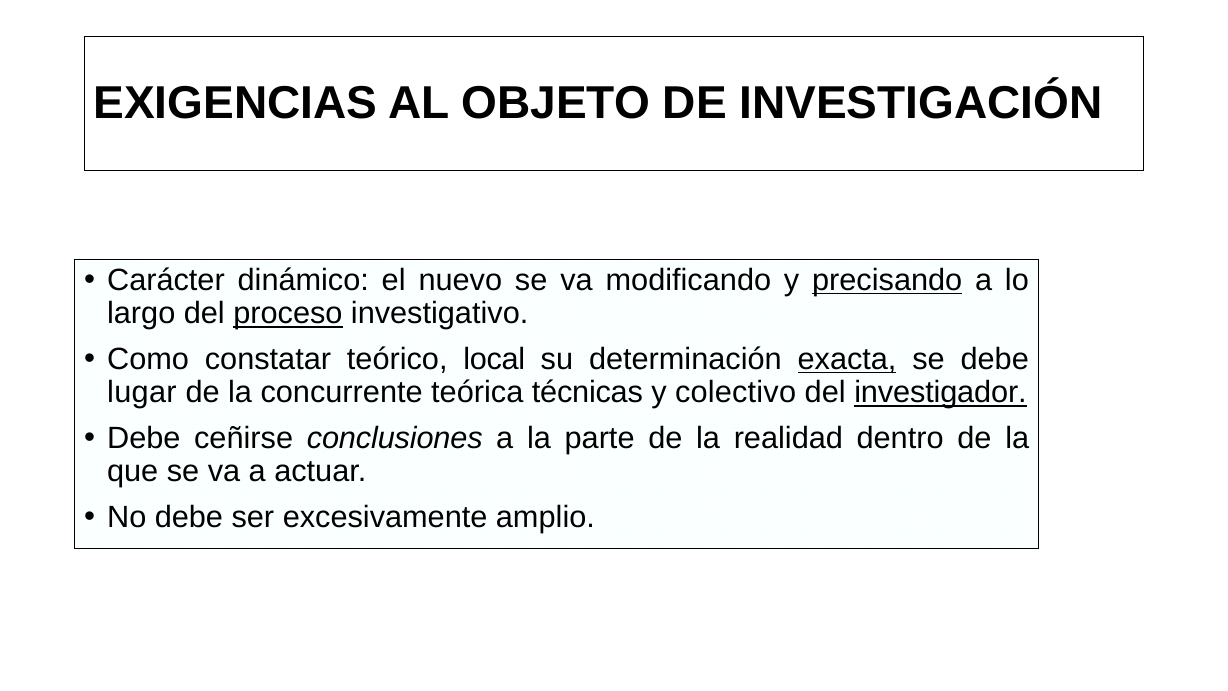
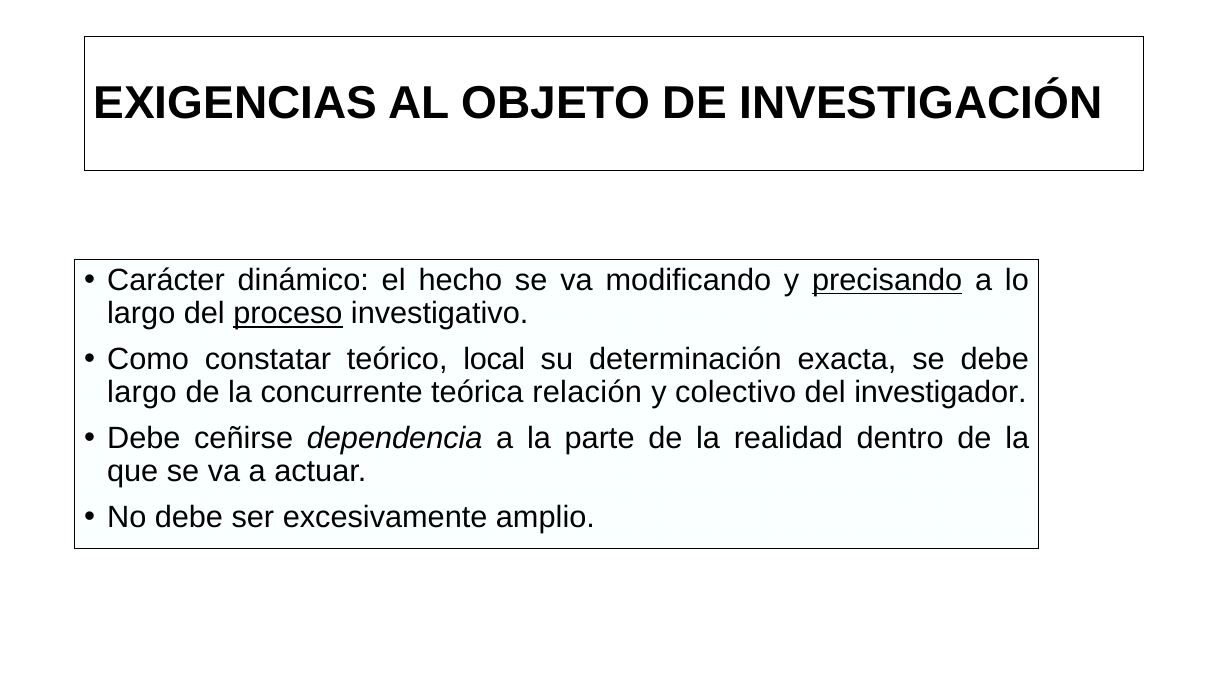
nuevo: nuevo -> hecho (460, 280)
exacta underline: present -> none (847, 359)
lugar: lugar -> largo (142, 392)
técnicas: técnicas -> relación (587, 392)
investigador underline: present -> none (940, 392)
conclusiones: conclusiones -> dependencia (395, 438)
